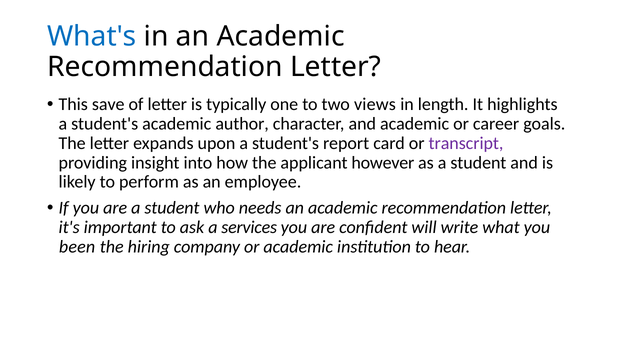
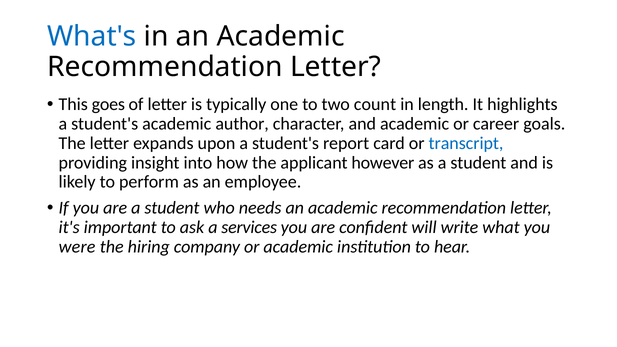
save: save -> goes (108, 104)
views: views -> count (375, 104)
transcript colour: purple -> blue (466, 143)
been: been -> were (77, 247)
